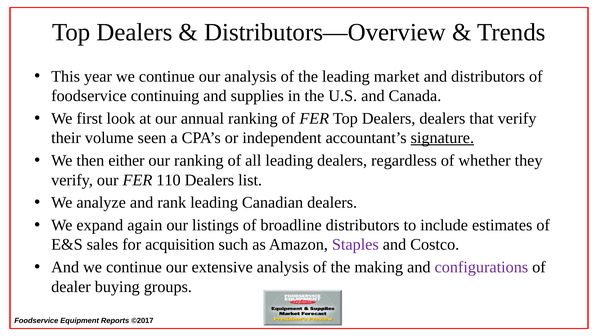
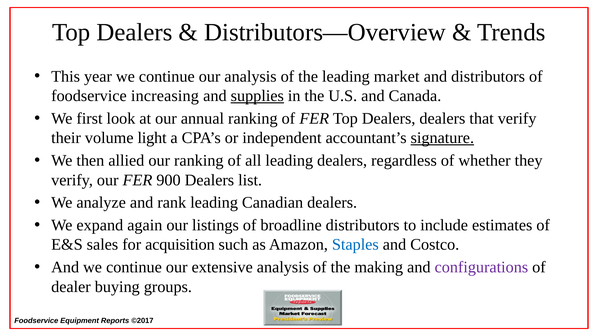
continuing: continuing -> increasing (165, 96)
supplies underline: none -> present (257, 96)
seen: seen -> light (152, 138)
either: either -> allied (126, 161)
110: 110 -> 900 (169, 180)
Staples colour: purple -> blue (355, 245)
